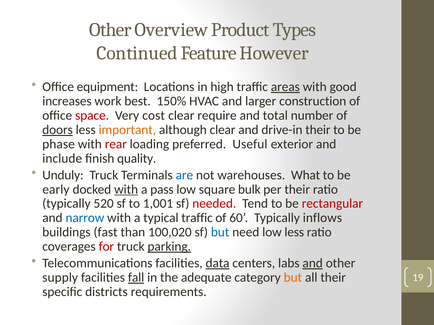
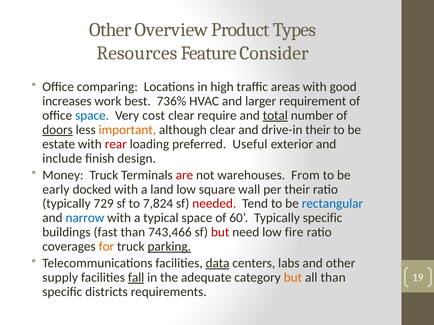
Continued: Continued -> Resources (137, 53)
However: However -> Consider (274, 53)
equipment: equipment -> comparing (107, 87)
areas underline: present -> none (285, 87)
150%: 150% -> 736% (171, 101)
construction: construction -> requirement (313, 101)
space colour: red -> blue (92, 116)
total underline: none -> present (275, 116)
phase: phase -> estate (59, 144)
quality: quality -> design (137, 159)
Unduly: Unduly -> Money (63, 175)
are colour: blue -> red (184, 175)
What: What -> From (305, 175)
with underline: present -> none (126, 190)
pass: pass -> land (162, 190)
bulk: bulk -> wall (249, 190)
520: 520 -> 729 (104, 204)
1,001: 1,001 -> 7,824 (158, 204)
rectangular colour: red -> blue (332, 204)
typical traffic: traffic -> space (197, 218)
Typically inflows: inflows -> specific (323, 218)
100,020: 100,020 -> 743,466 (170, 233)
but colour: blue -> red (220, 233)
low less: less -> fire (294, 233)
for colour: red -> orange (106, 247)
and underline: present -> none (313, 264)
all their: their -> than (333, 278)
